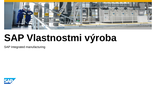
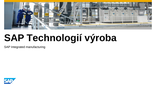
Vlastnostmi: Vlastnostmi -> Technologií (54, 38)
